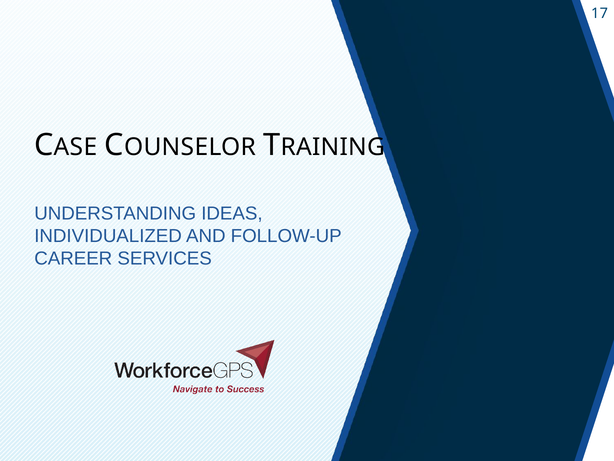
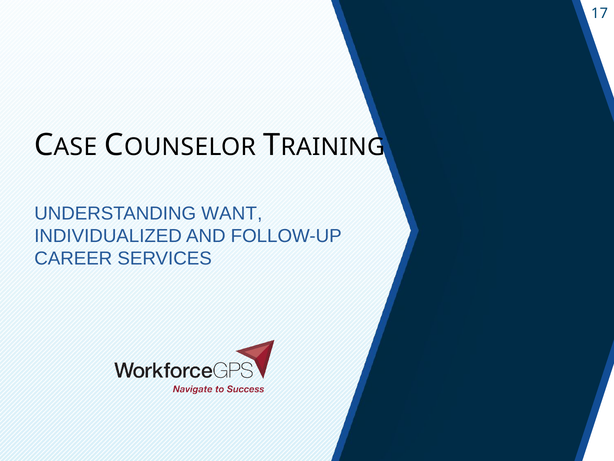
IDEAS: IDEAS -> WANT (232, 213)
